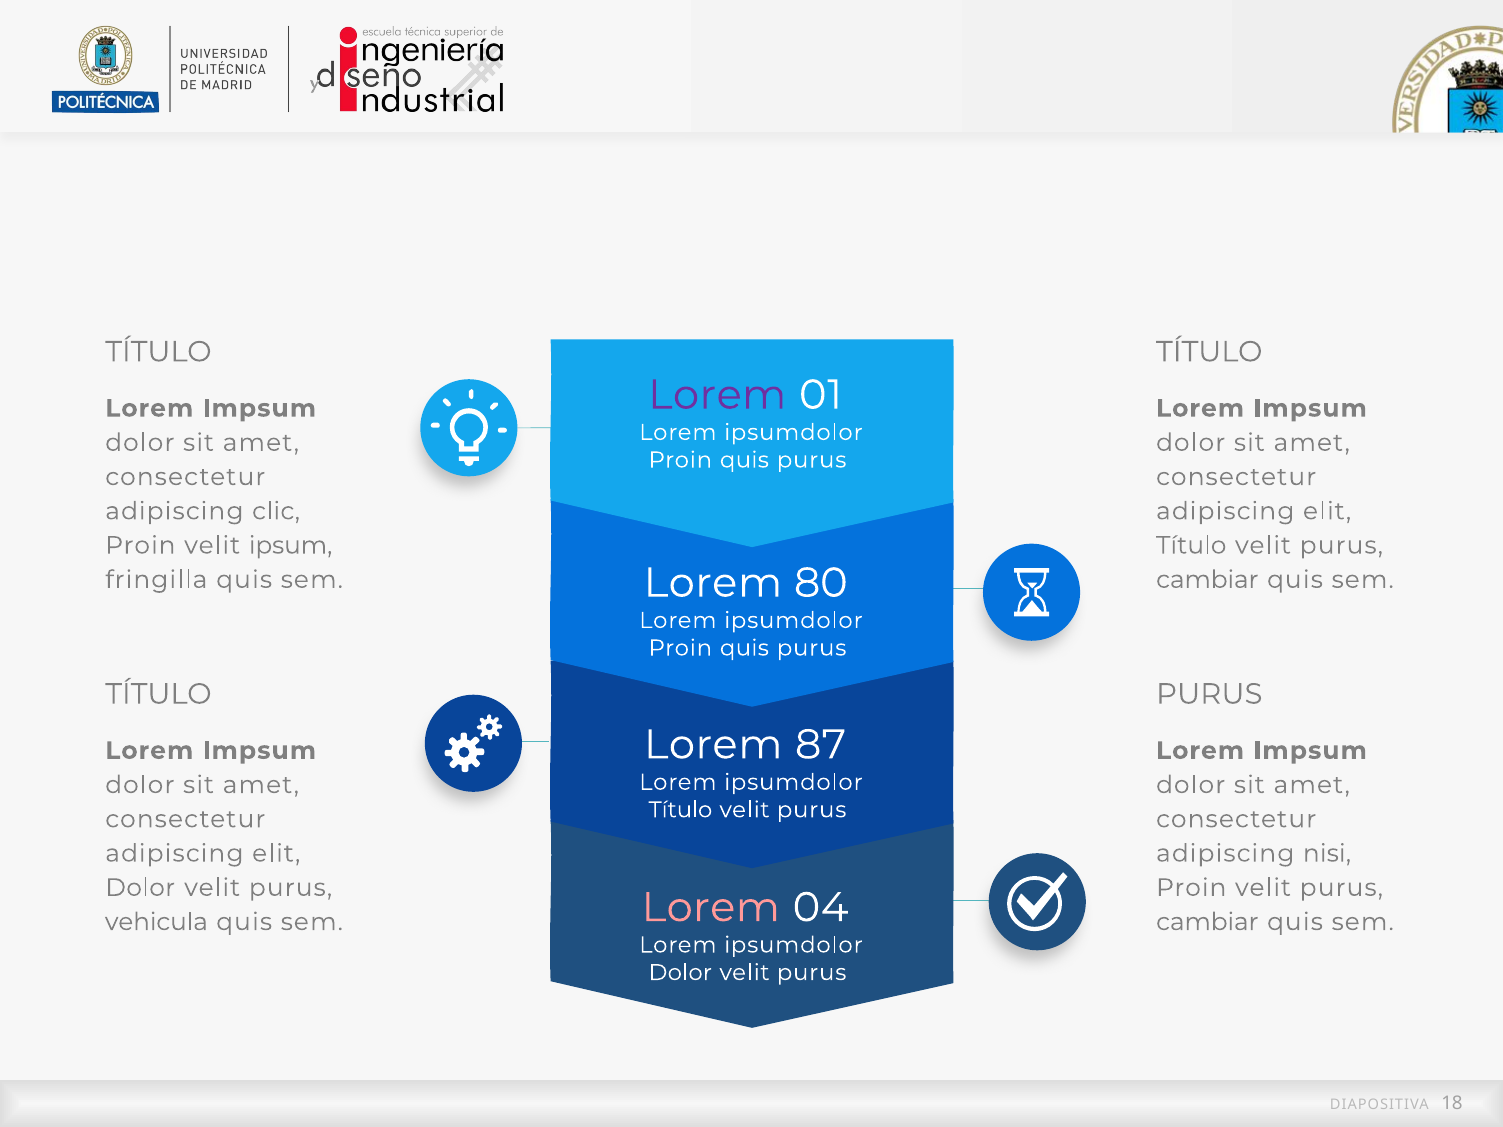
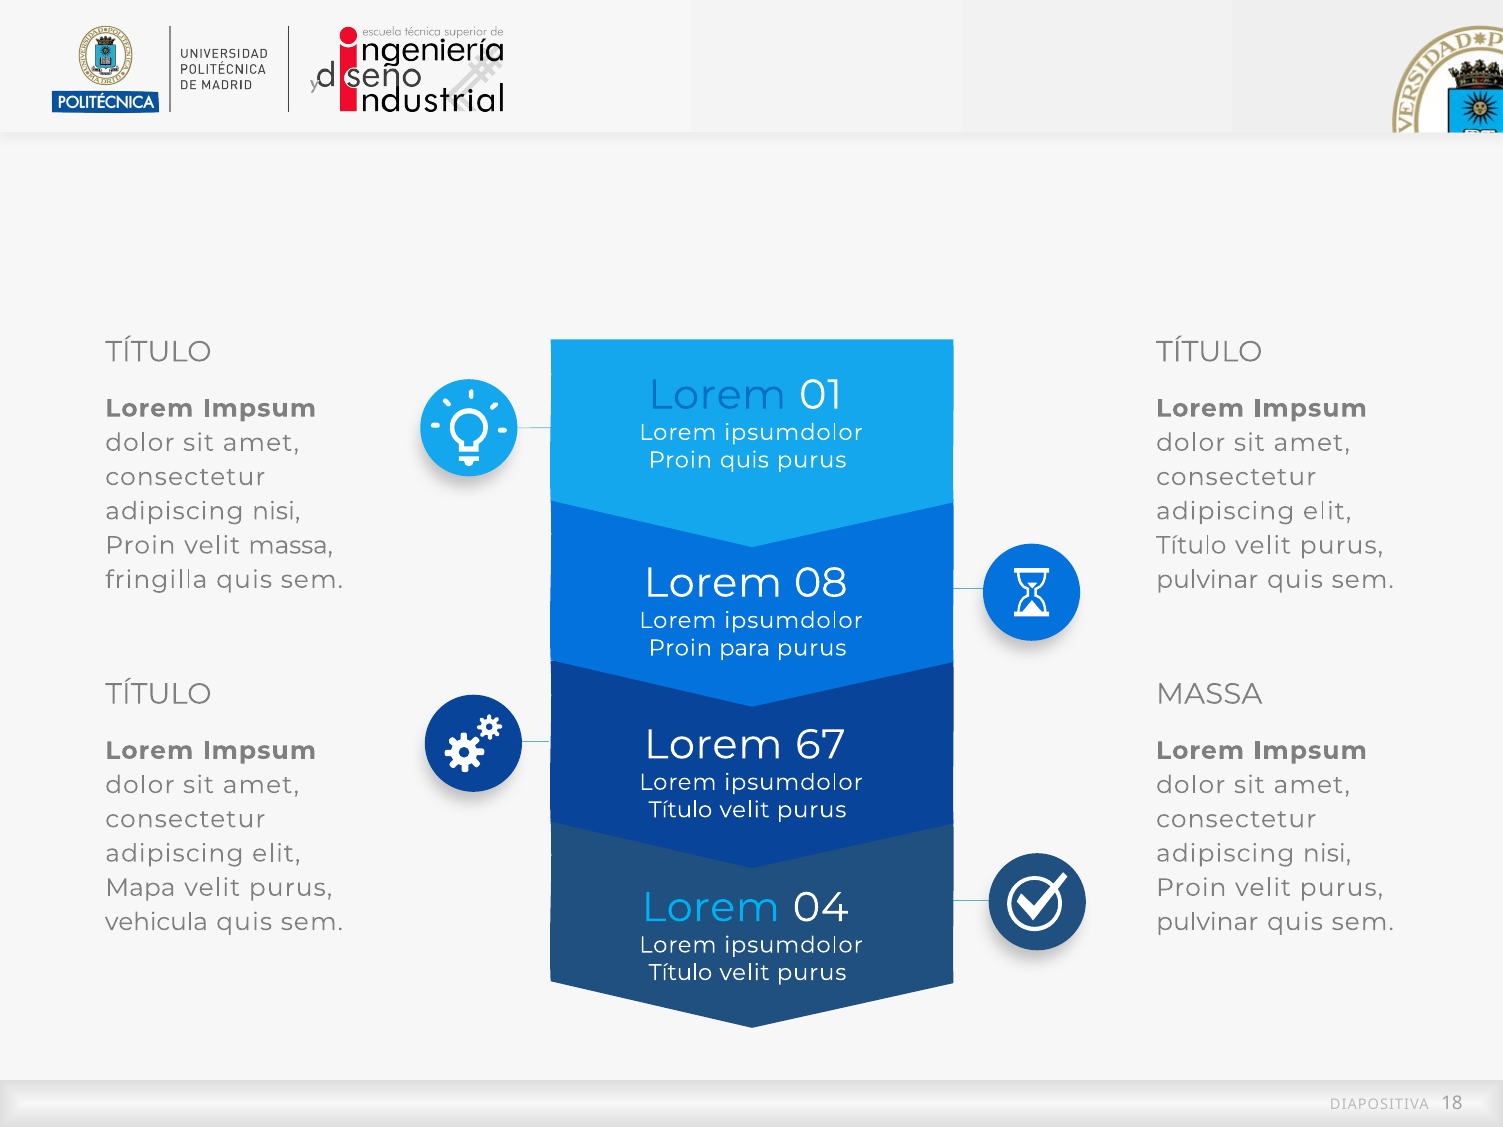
Lorem colour: purple -> blue (717, 395)
clic: clic -> nisi (276, 511)
velit ipsum: ipsum -> massa (291, 545)
80: 80 -> 08 (821, 583)
cambiar: cambiar -> pulvinar (1207, 580)
quis: quis -> para (745, 648)
PURUS: PURUS -> MASSA (1209, 694)
87: 87 -> 67 (820, 745)
Dolor: Dolor -> Mapa (140, 888)
Lorem colour: pink -> light blue (711, 908)
cambiar: cambiar -> pulvinar (1207, 922)
Dolor: Dolor -> Título (680, 973)
